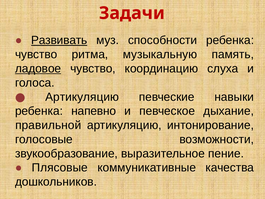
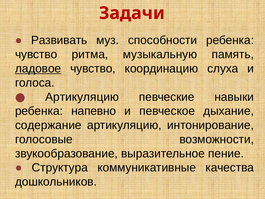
Развивать underline: present -> none (59, 40)
правильной: правильной -> содержание (48, 125)
Плясовые: Плясовые -> Структура (60, 167)
